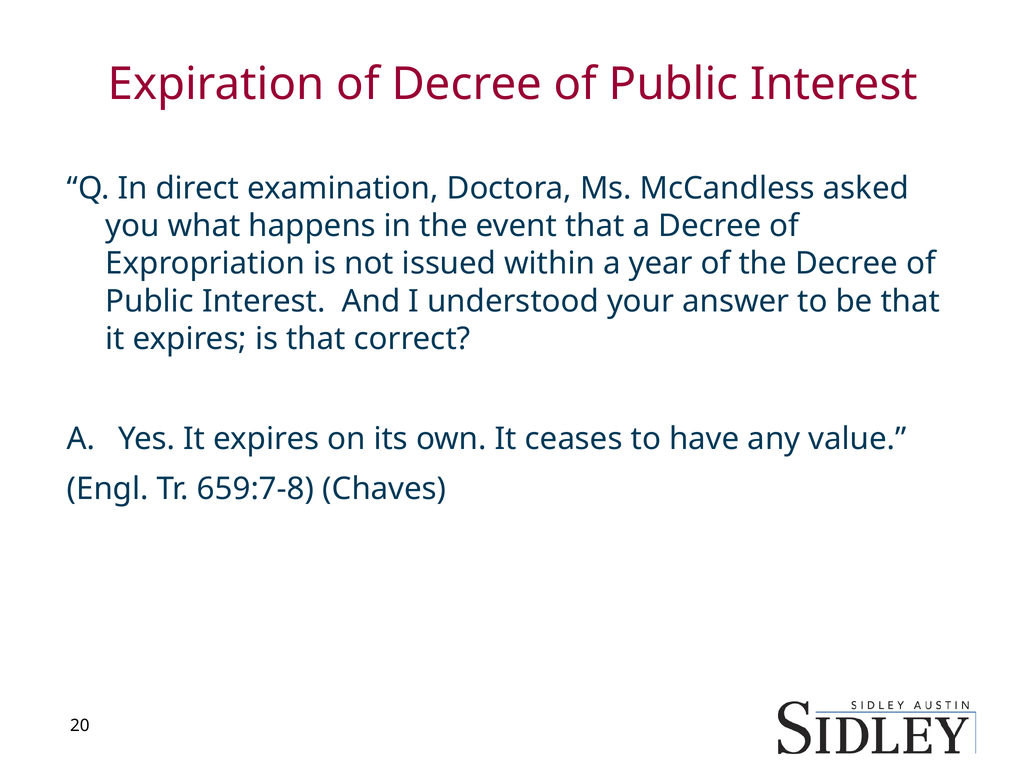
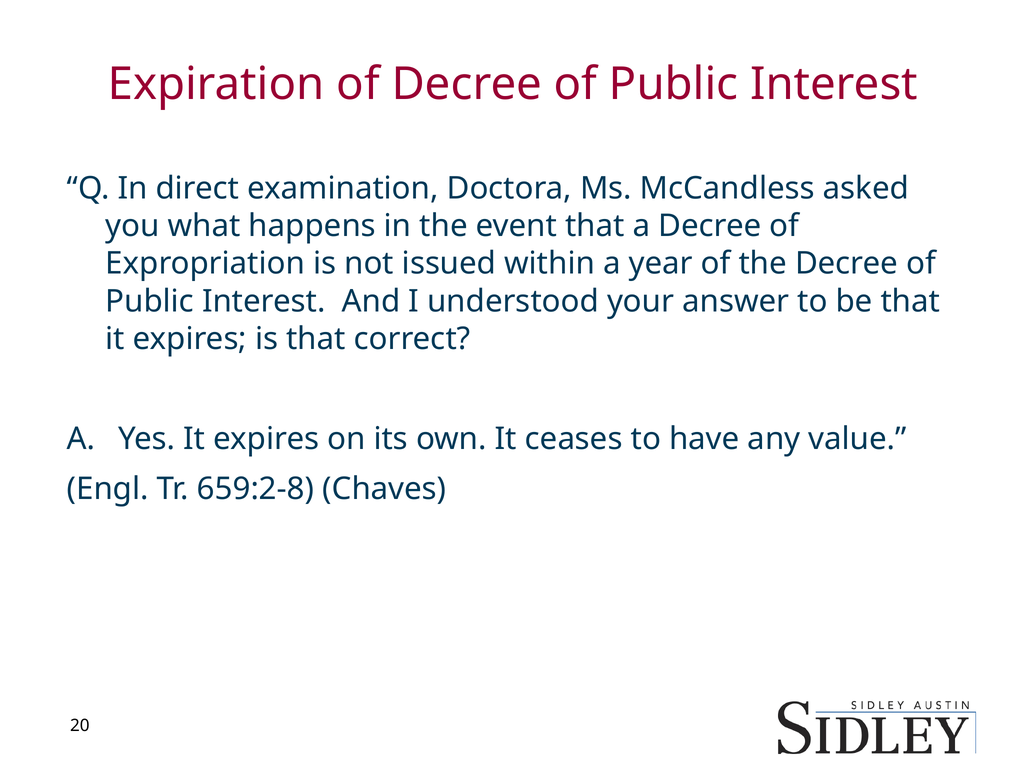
659:7-8: 659:7-8 -> 659:2-8 (256, 489)
